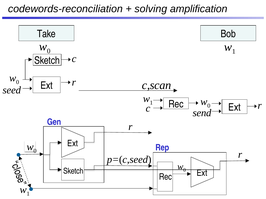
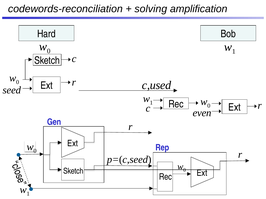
Take: Take -> Hard (46, 34)
c,scan: c,scan -> c,used (157, 85)
send: send -> even (202, 113)
